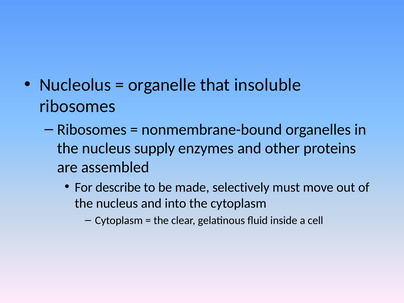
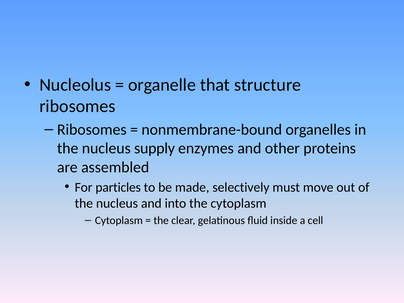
insoluble: insoluble -> structure (268, 85)
describe: describe -> particles (118, 187)
